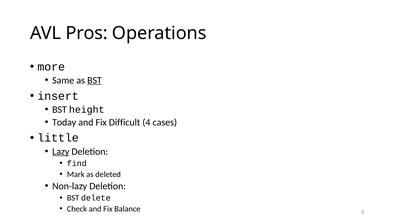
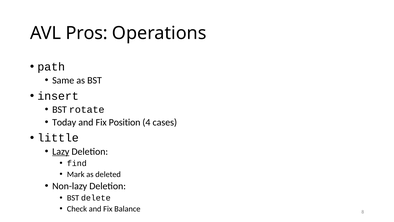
more: more -> path (51, 67)
BST underline: present -> none (95, 80)
height: height -> rotate (87, 109)
Difficult: Difficult -> Position (125, 122)
